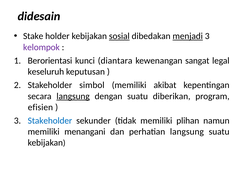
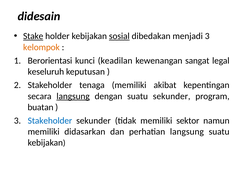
Stake underline: none -> present (33, 36)
menjadi underline: present -> none (188, 36)
kelompok colour: purple -> orange (41, 47)
diantara: diantara -> keadilan (115, 61)
simbol: simbol -> tenaga (92, 85)
suatu diberikan: diberikan -> sekunder (172, 96)
efisien: efisien -> buatan (40, 107)
plihan: plihan -> sektor (188, 120)
menangani: menangani -> didasarkan (85, 132)
